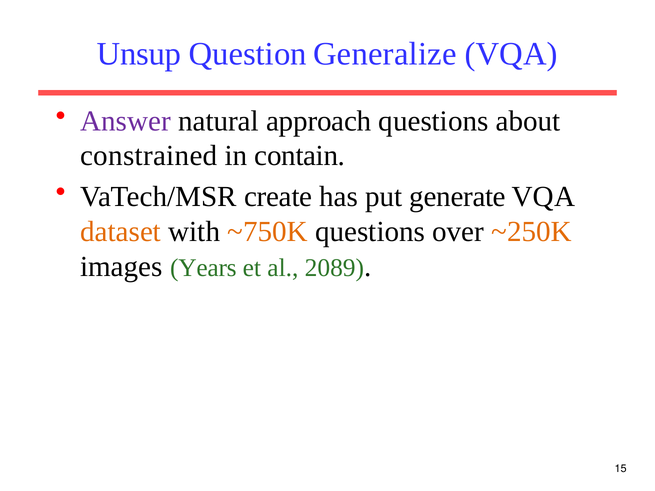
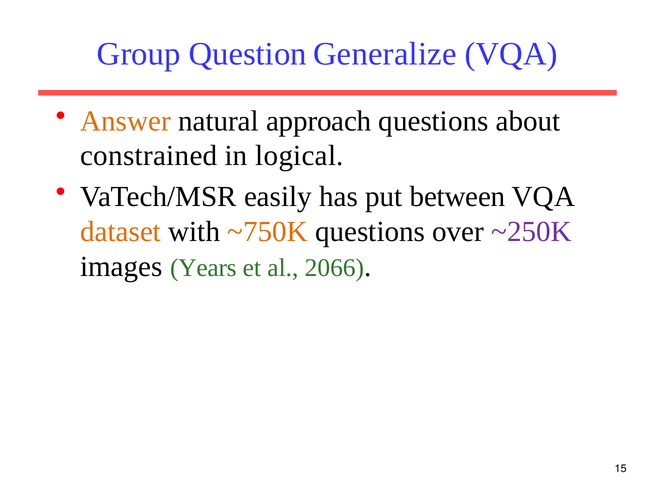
Unsup: Unsup -> Group (139, 54)
Answer colour: purple -> orange (126, 121)
contain: contain -> logical (300, 156)
create: create -> easily (278, 197)
generate: generate -> between (458, 197)
~250K colour: orange -> purple (532, 232)
2089: 2089 -> 2066 (334, 268)
